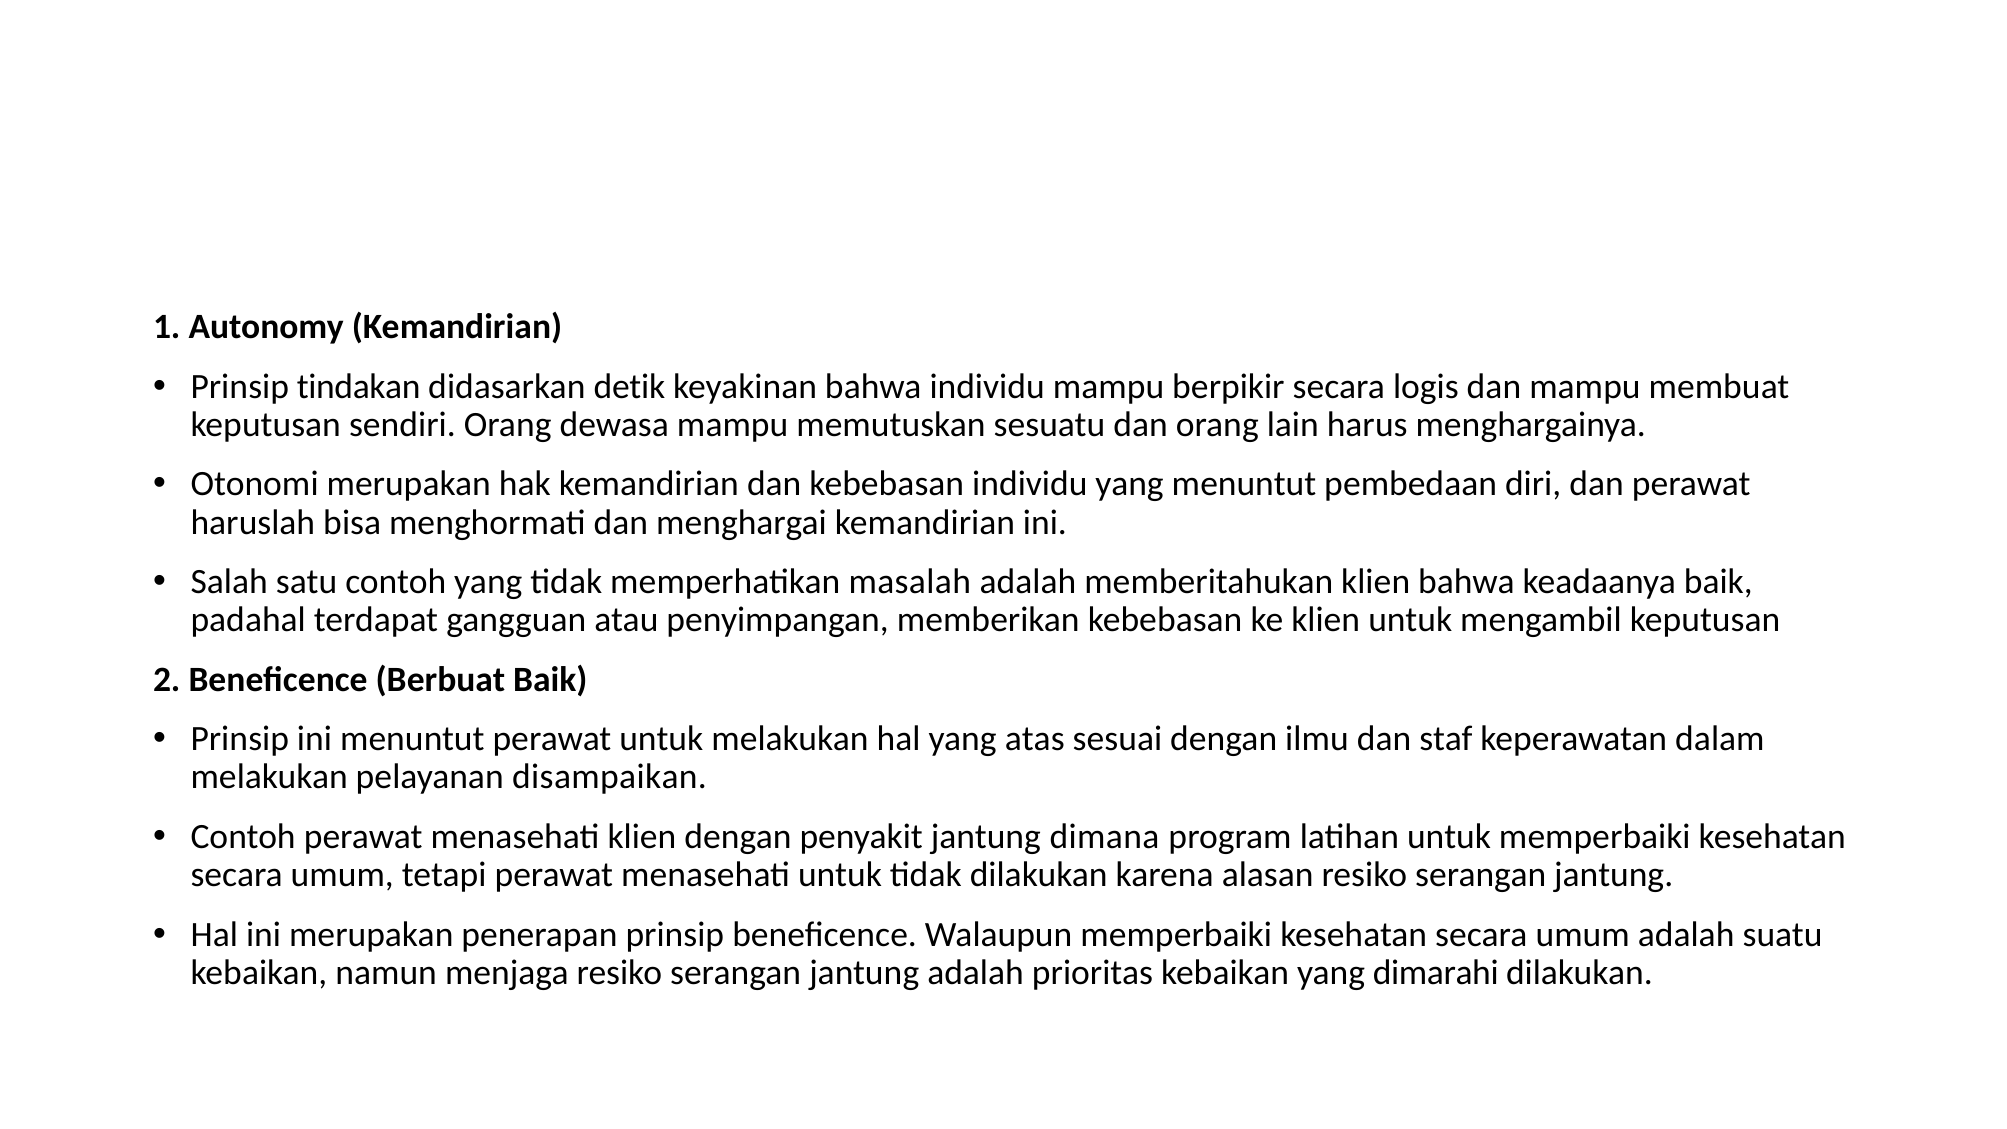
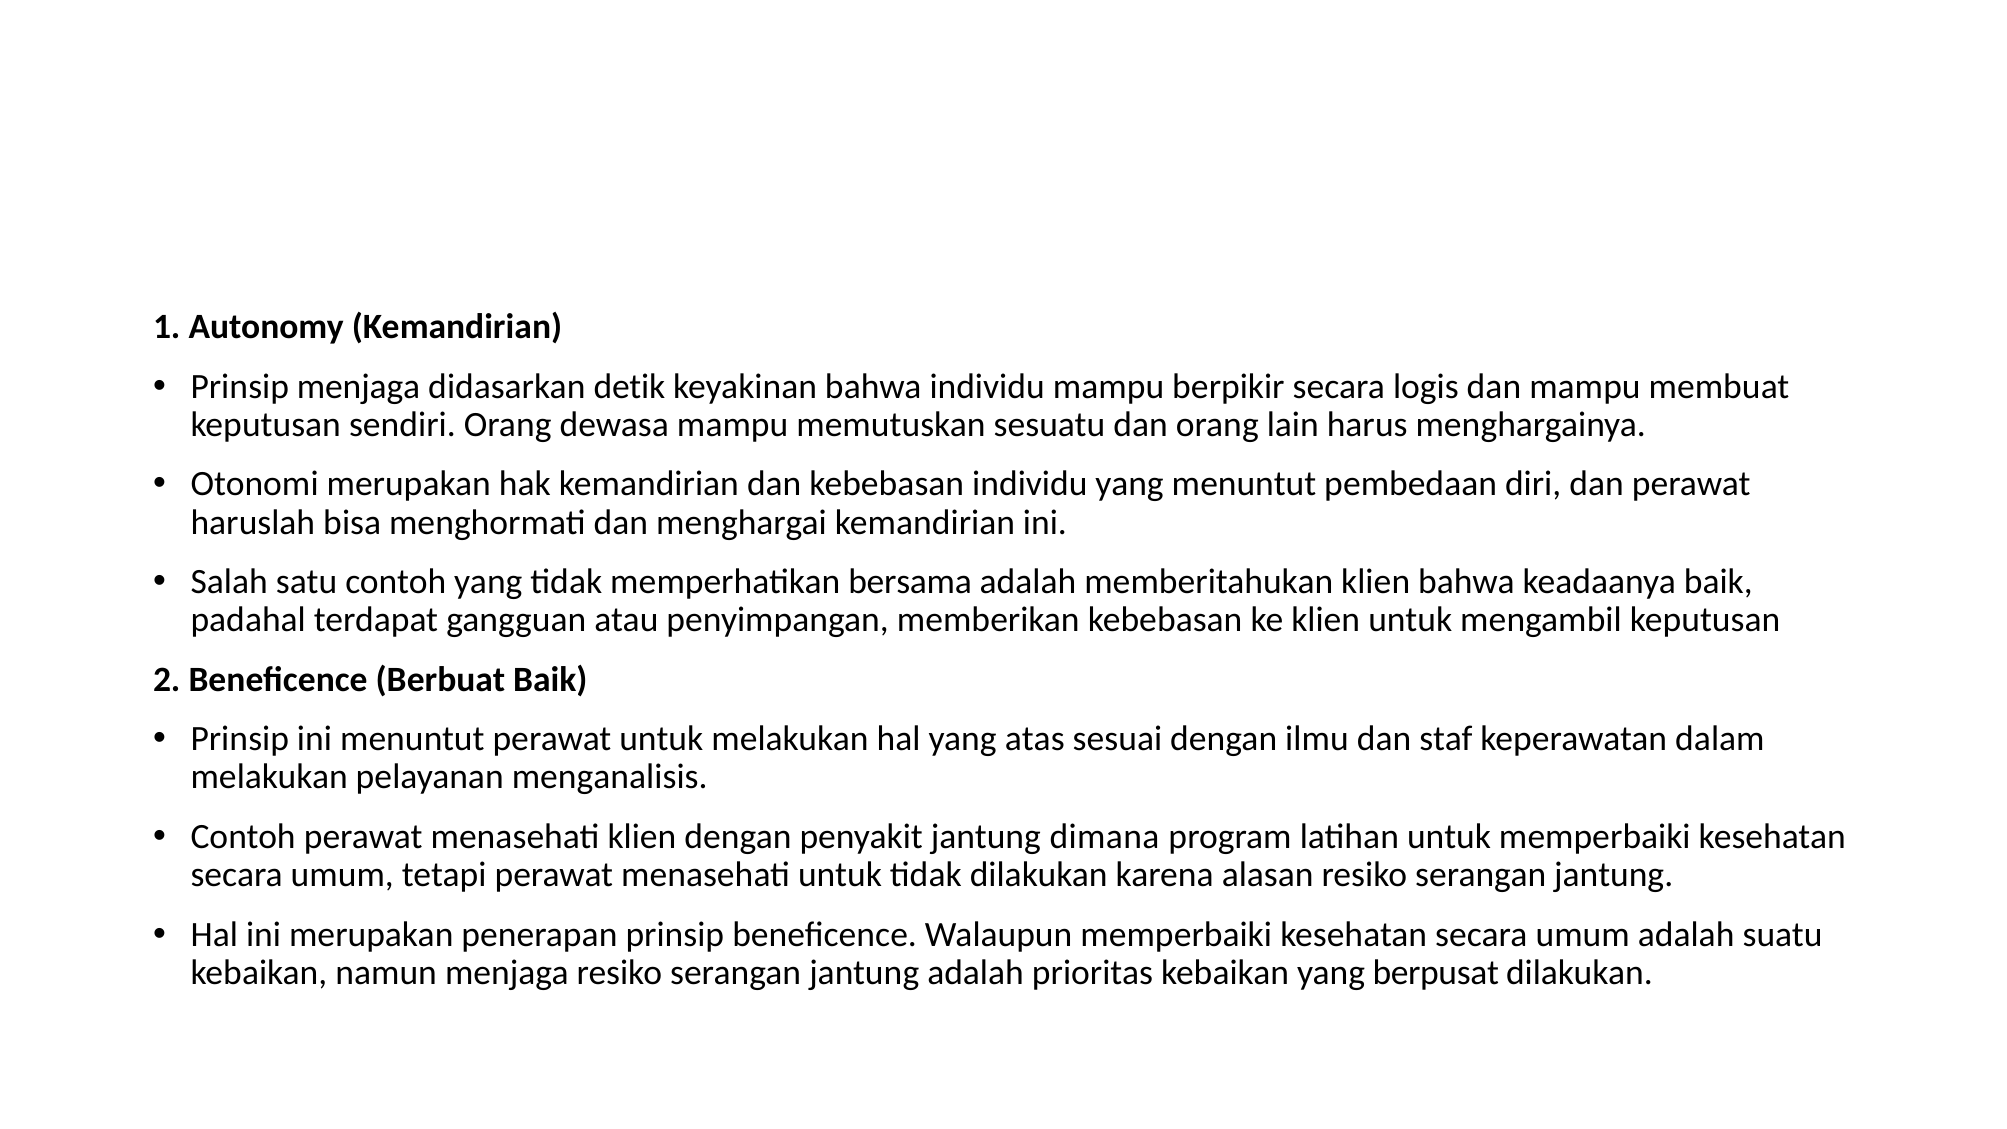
Prinsip tindakan: tindakan -> menjaga (359, 386)
masalah: masalah -> bersama (910, 582)
disampaikan: disampaikan -> menganalisis (610, 777)
dimarahi: dimarahi -> berpusat (1436, 973)
